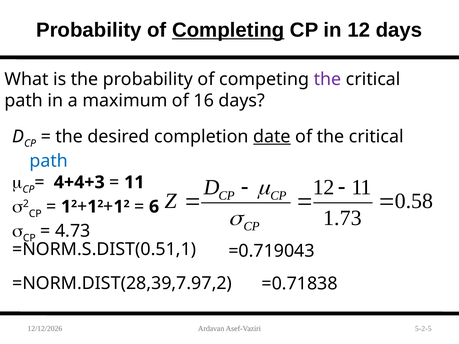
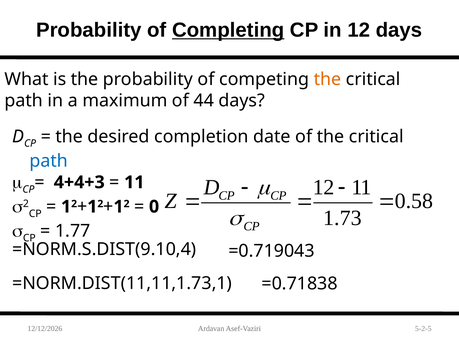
the colour: purple -> orange (327, 79)
16: 16 -> 44 (204, 101)
date underline: present -> none (272, 137)
6: 6 -> 0 (154, 207)
4.73: 4.73 -> 1.77 (73, 231)
=NORM.S.DIST(0.51,1: =NORM.S.DIST(0.51,1 -> =NORM.S.DIST(9.10,4 (104, 249)
=NORM.DIST(28,39,7.97,2: =NORM.DIST(28,39,7.97,2 -> =NORM.DIST(11,11,1.73,1 (122, 283)
